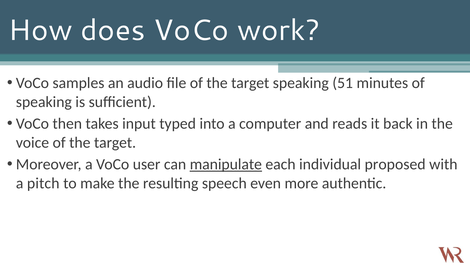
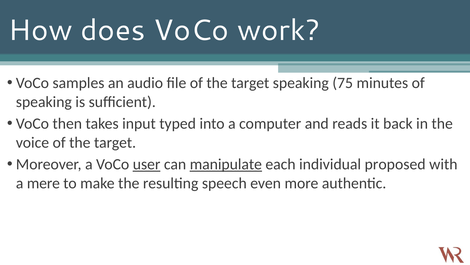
51: 51 -> 75 (343, 83)
user underline: none -> present (147, 164)
pitch: pitch -> mere (43, 183)
